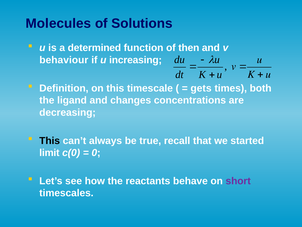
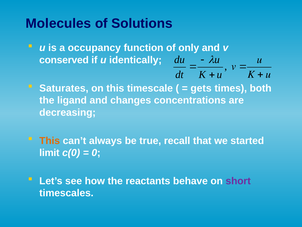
determined: determined -> occupancy (94, 48)
then: then -> only (189, 48)
behaviour: behaviour -> conserved (64, 60)
increasing: increasing -> identically (135, 60)
Definition: Definition -> Saturates (64, 88)
This colour: black -> orange (50, 140)
